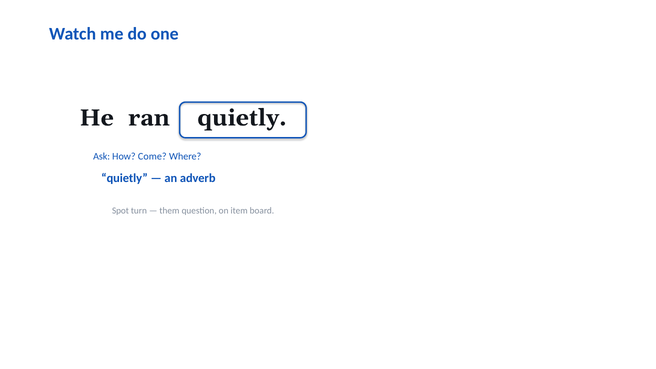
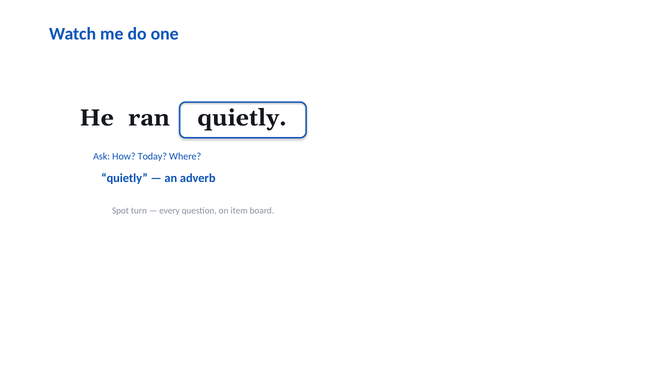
Come: Come -> Today (152, 156)
them: them -> every (170, 211)
